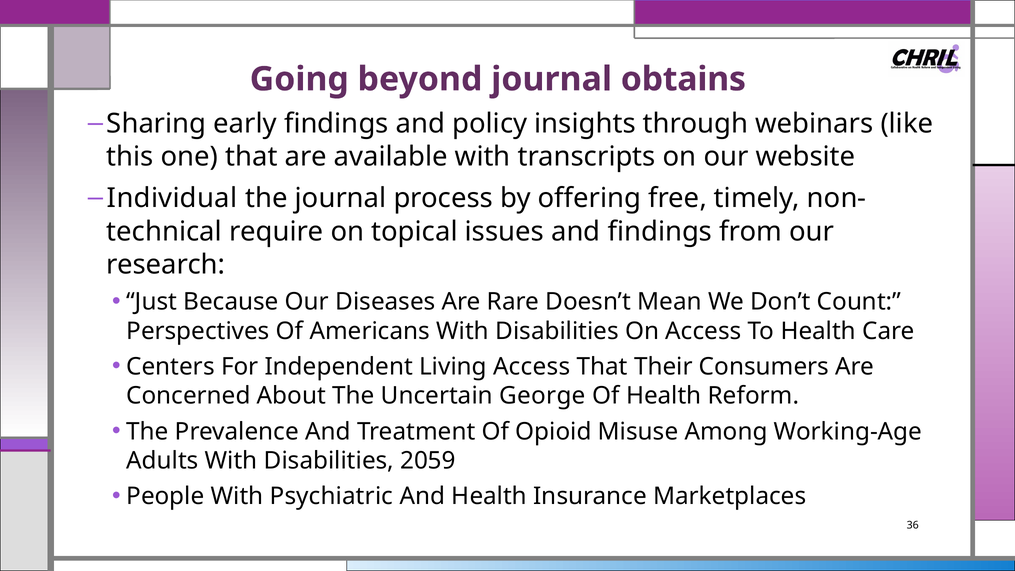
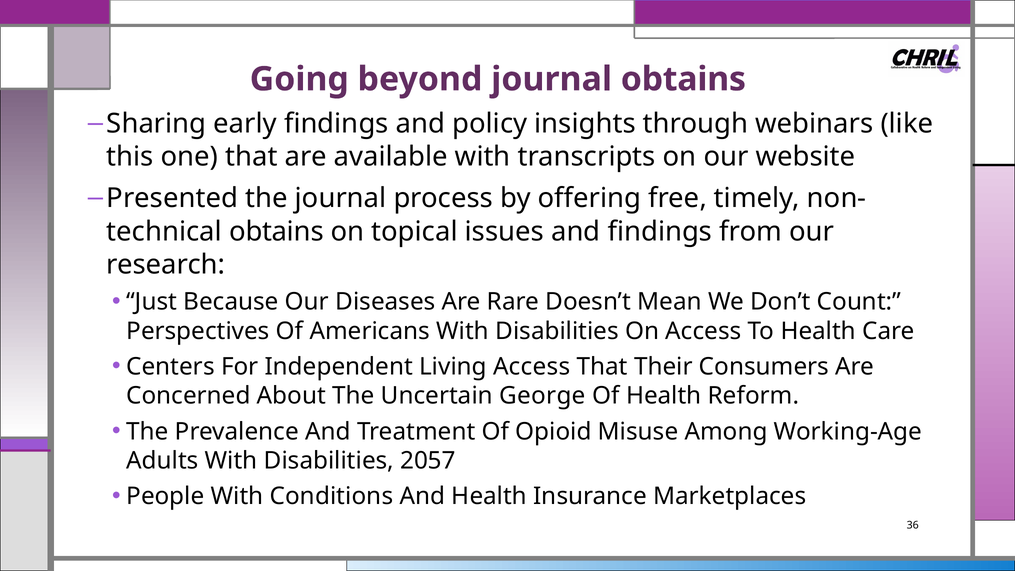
Individual: Individual -> Presented (172, 198)
require: require -> obtains (276, 231)
2059: 2059 -> 2057 (428, 461)
Psychiatric: Psychiatric -> Conditions (331, 496)
